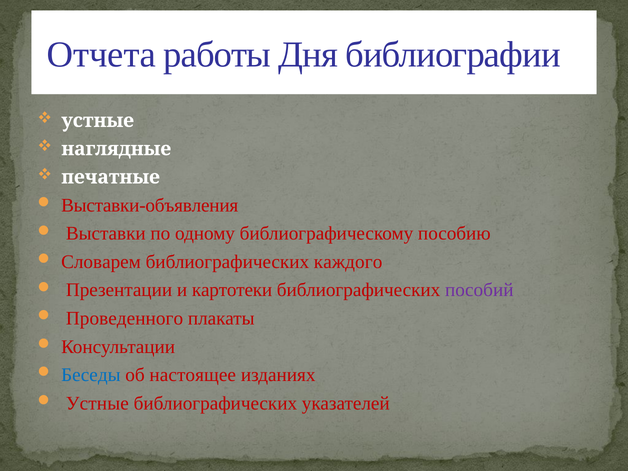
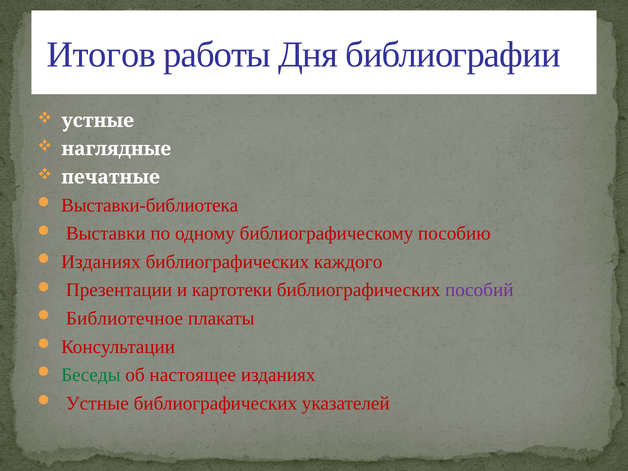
Отчета: Отчета -> Итогов (101, 55)
Выставки-объявления: Выставки-объявления -> Выставки-библиотека (150, 205)
Словарем: Словарем -> Изданиях (101, 262)
Проведенного: Проведенного -> Библиотечное (124, 318)
Беседы colour: blue -> green (91, 375)
